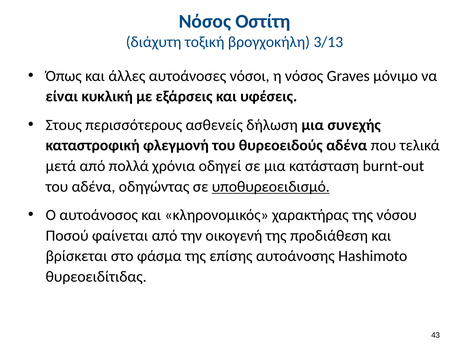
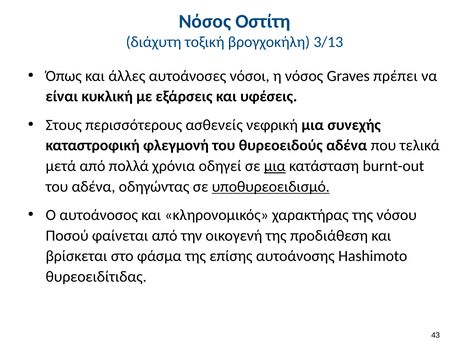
μόνιμο: μόνιμο -> πρέπει (395, 76)
δήλωση: δήλωση -> νεφρική (272, 125)
μια underline: none -> present (275, 166)
